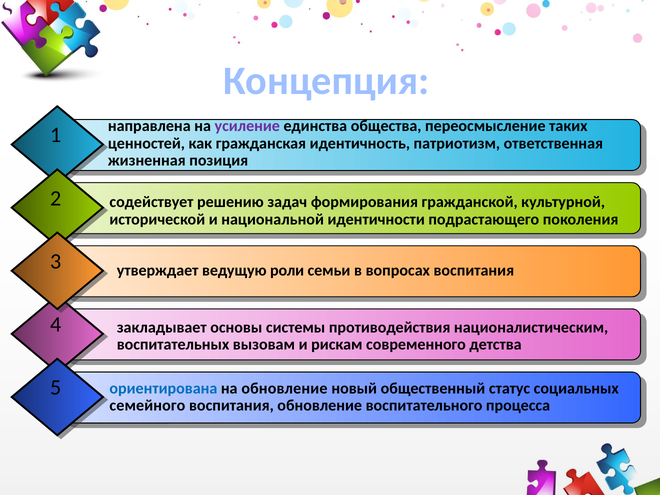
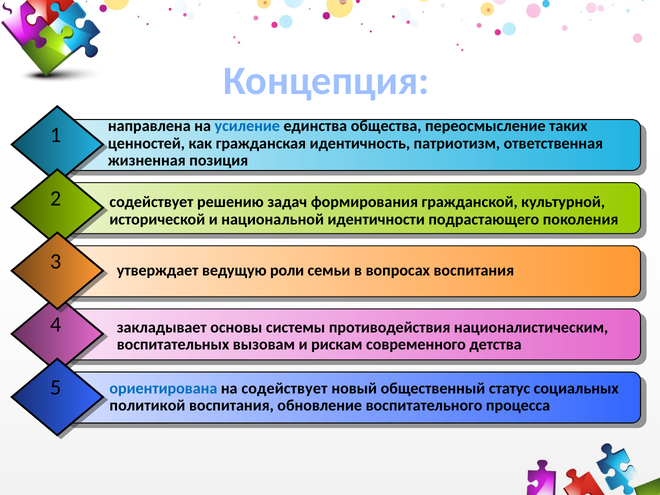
усиление colour: purple -> blue (247, 126)
на обновление: обновление -> содействует (284, 388)
семейного: семейного -> политикой (147, 406)
